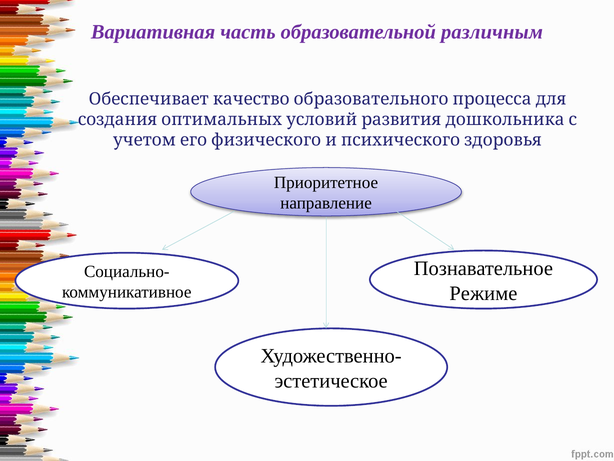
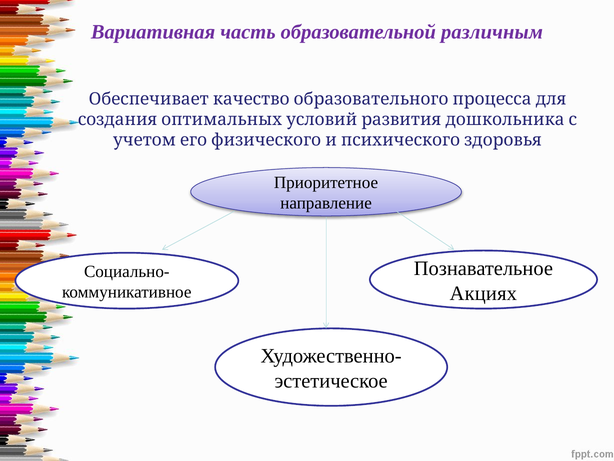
Режиме: Режиме -> Акциях (483, 293)
